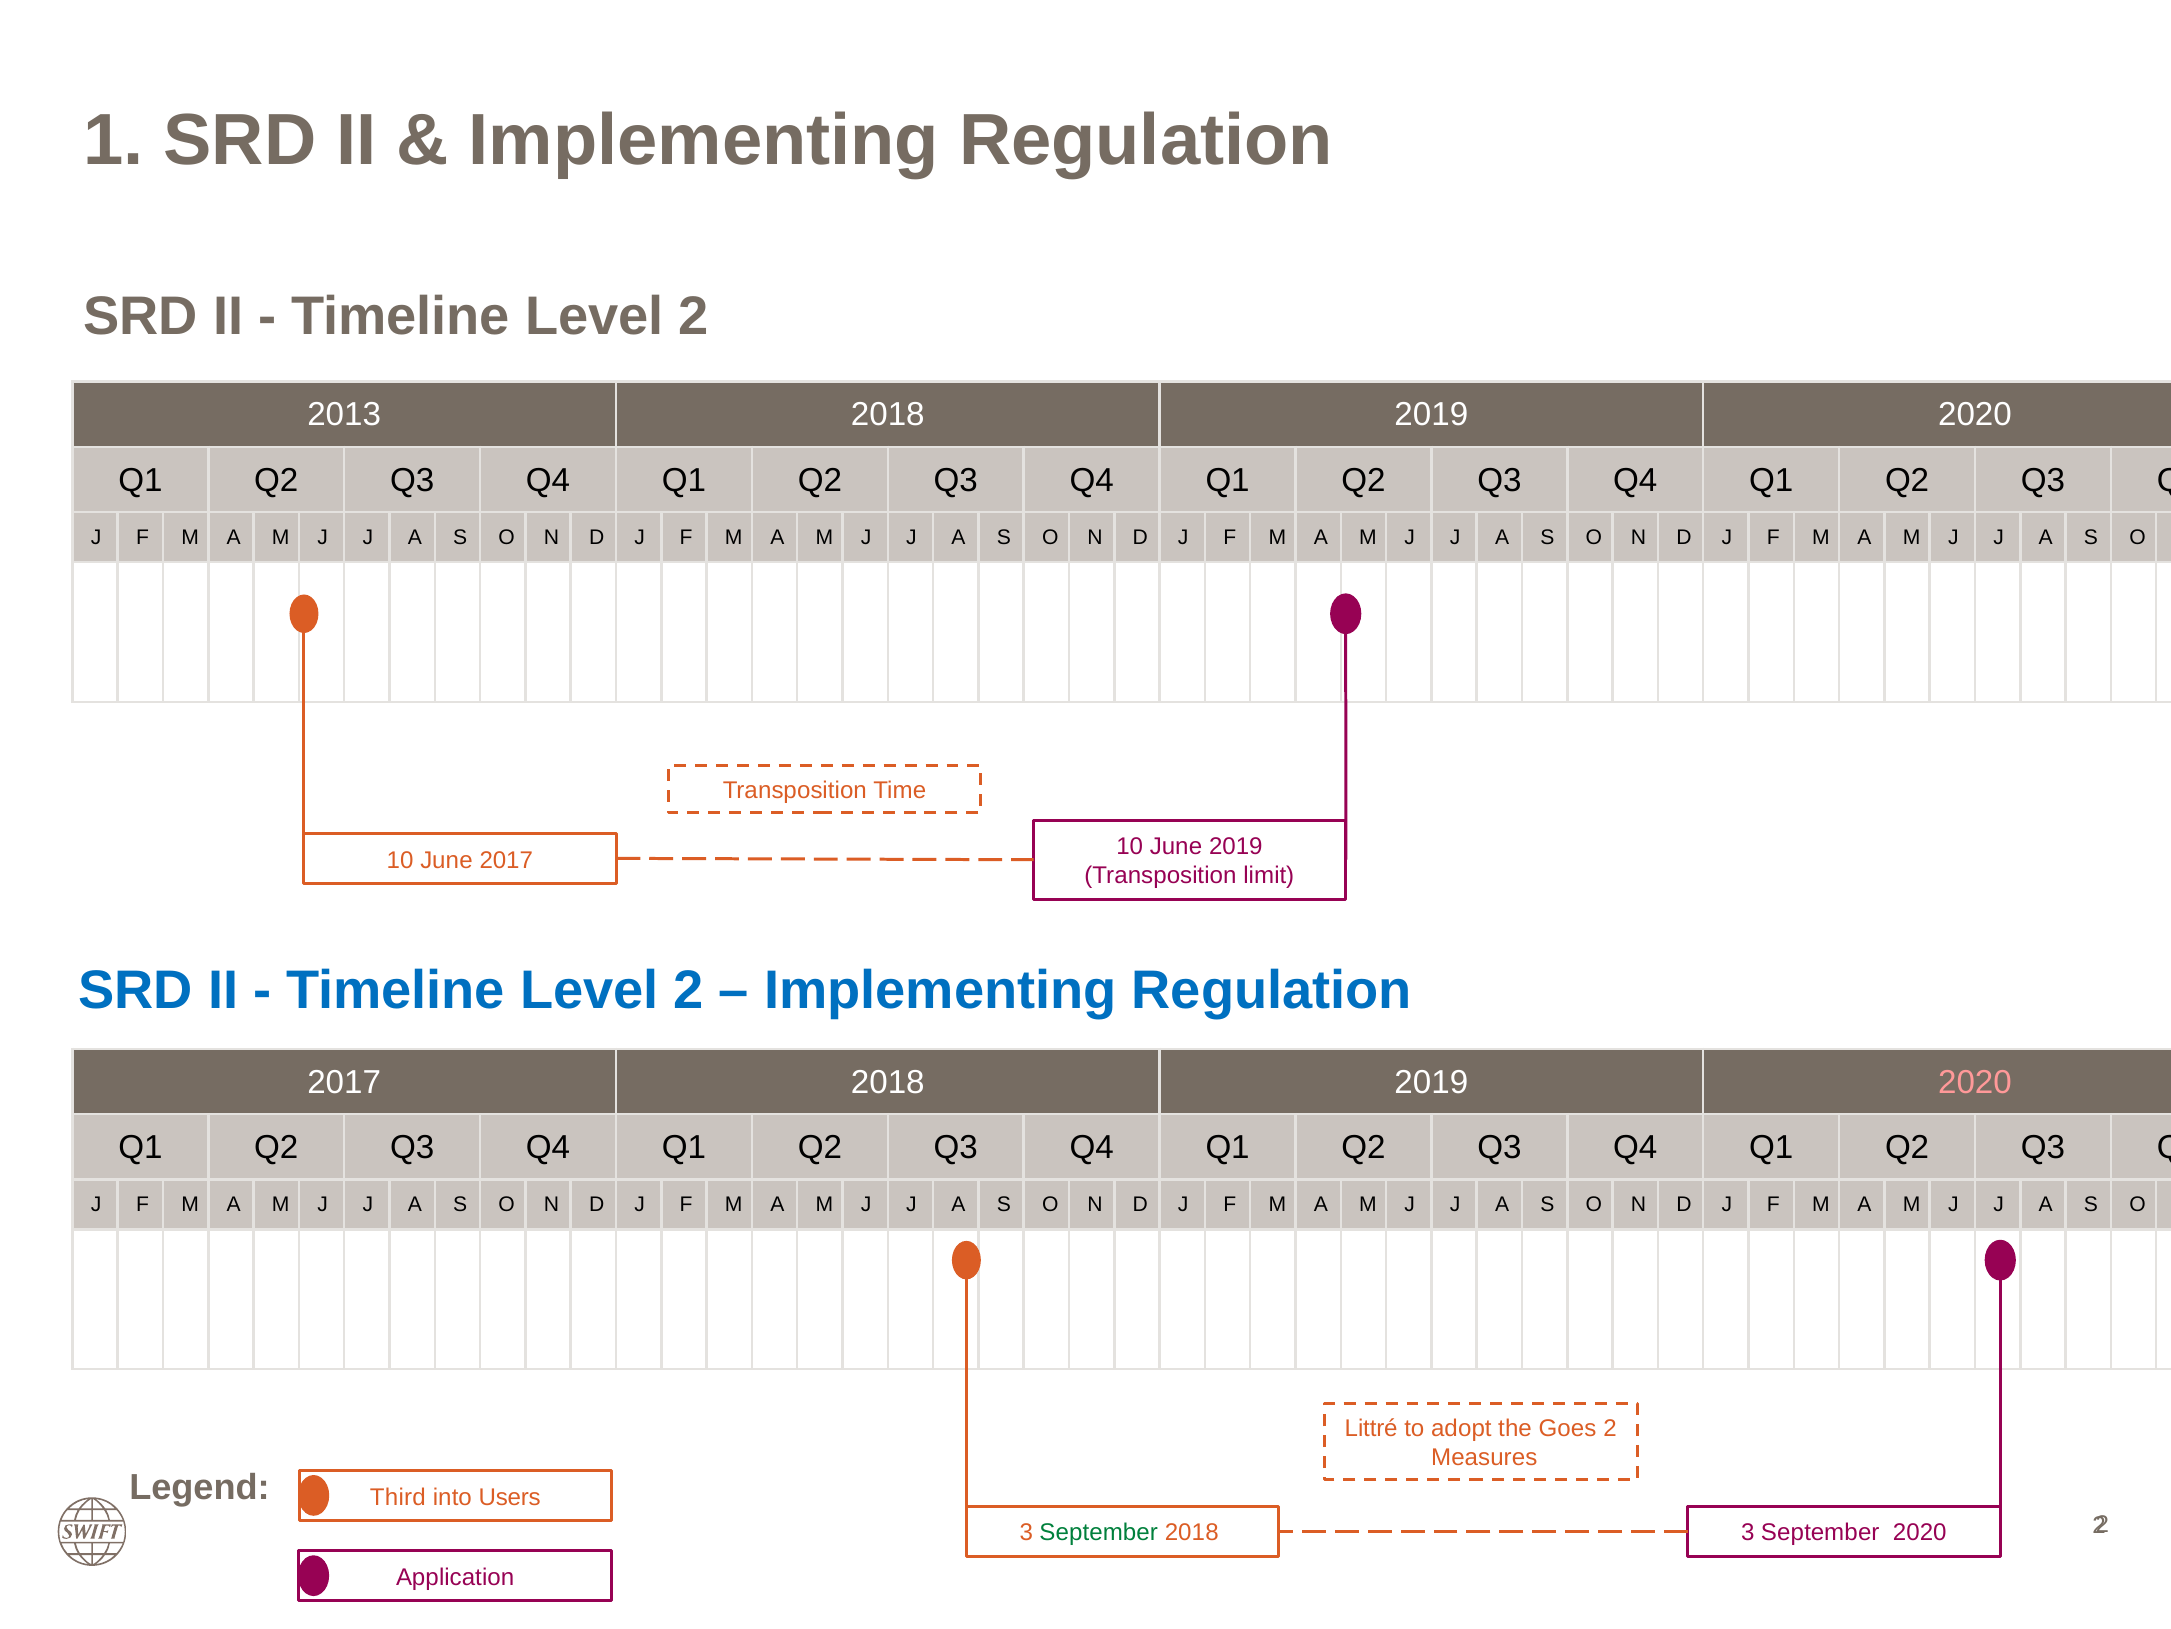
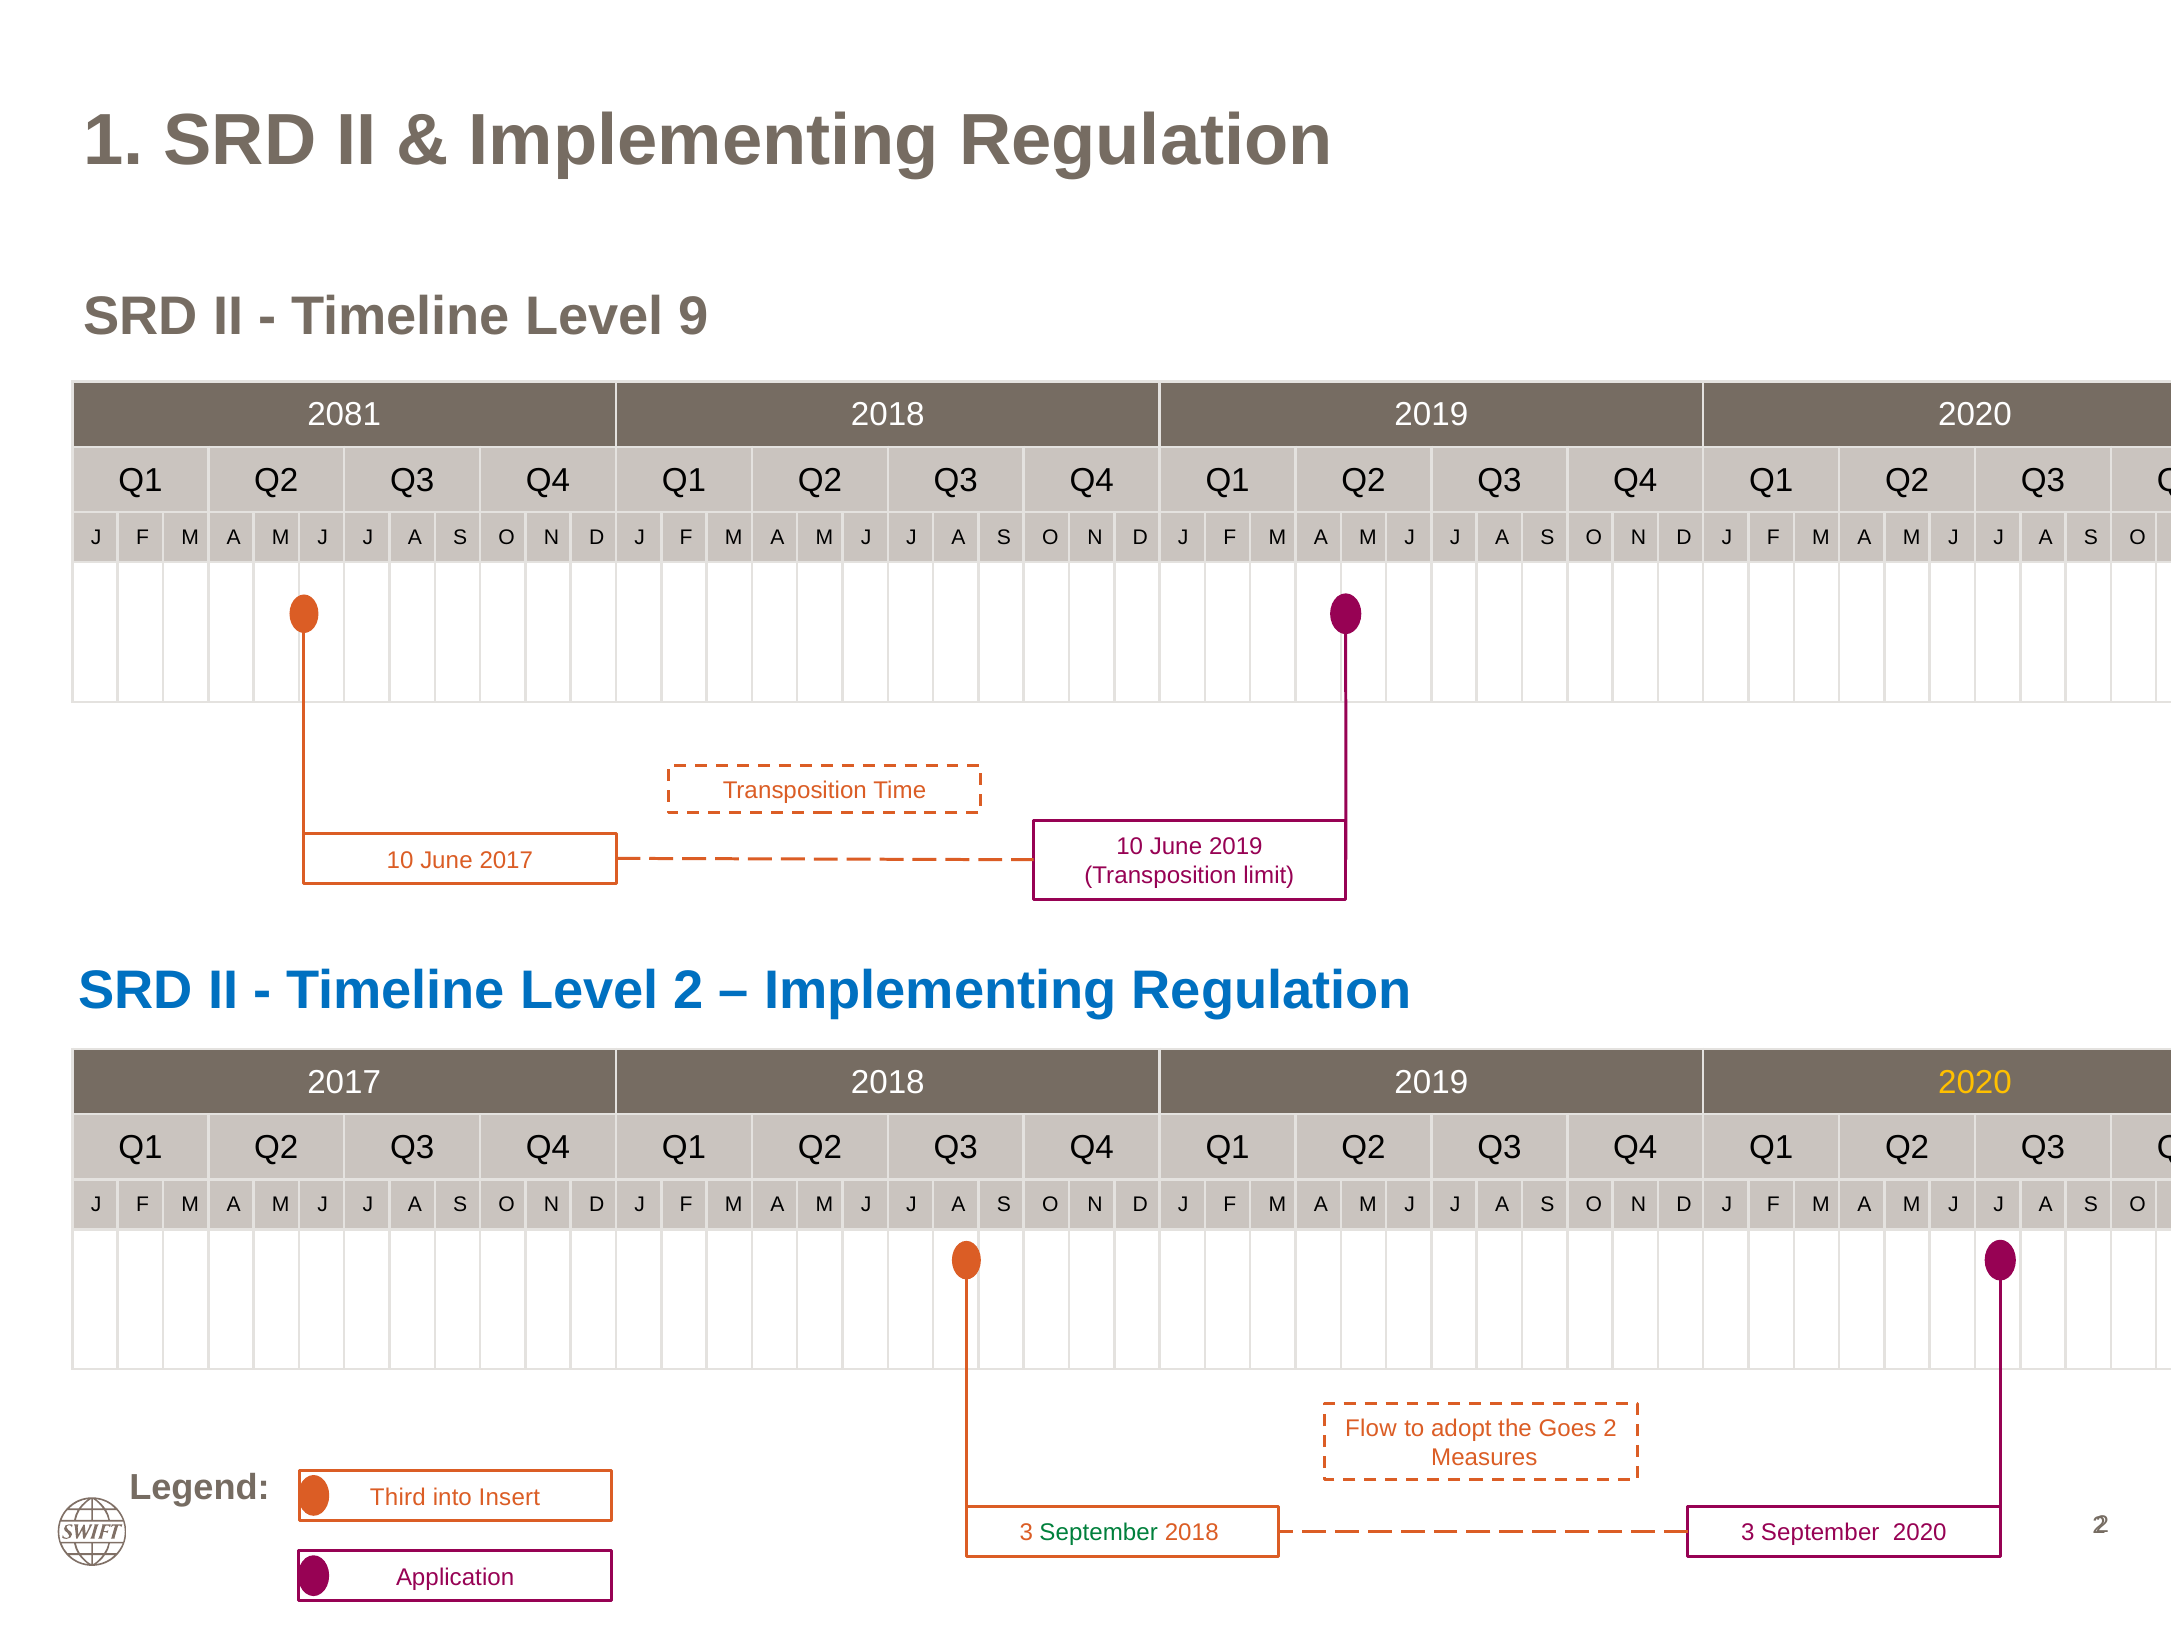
2: 2 -> 9 (694, 316)
2013: 2013 -> 2081 (344, 415)
2020 colour: pink -> yellow (1975, 1082)
Littré: Littré -> Flow (1371, 1428)
Users: Users -> Insert (509, 1496)
